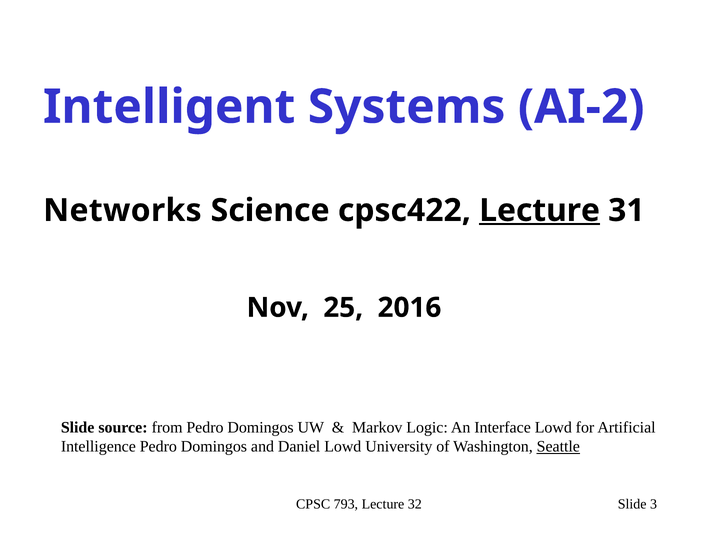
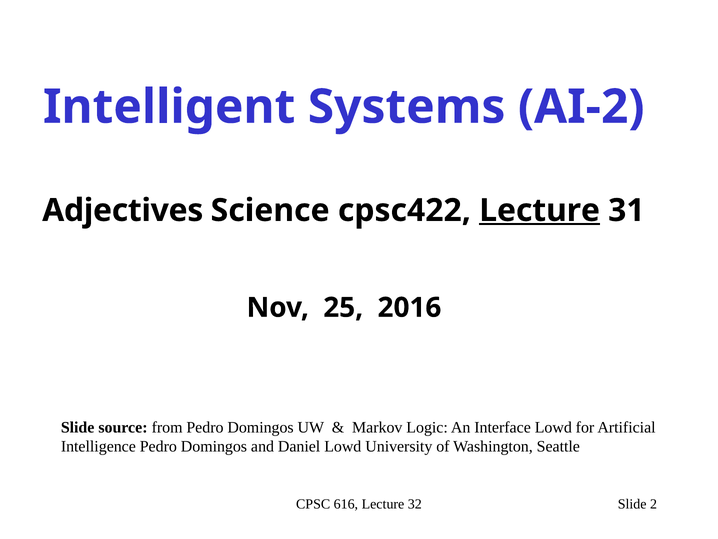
Networks: Networks -> Adjectives (123, 210)
Seattle underline: present -> none (558, 446)
793: 793 -> 616 (346, 504)
3: 3 -> 2 (654, 504)
